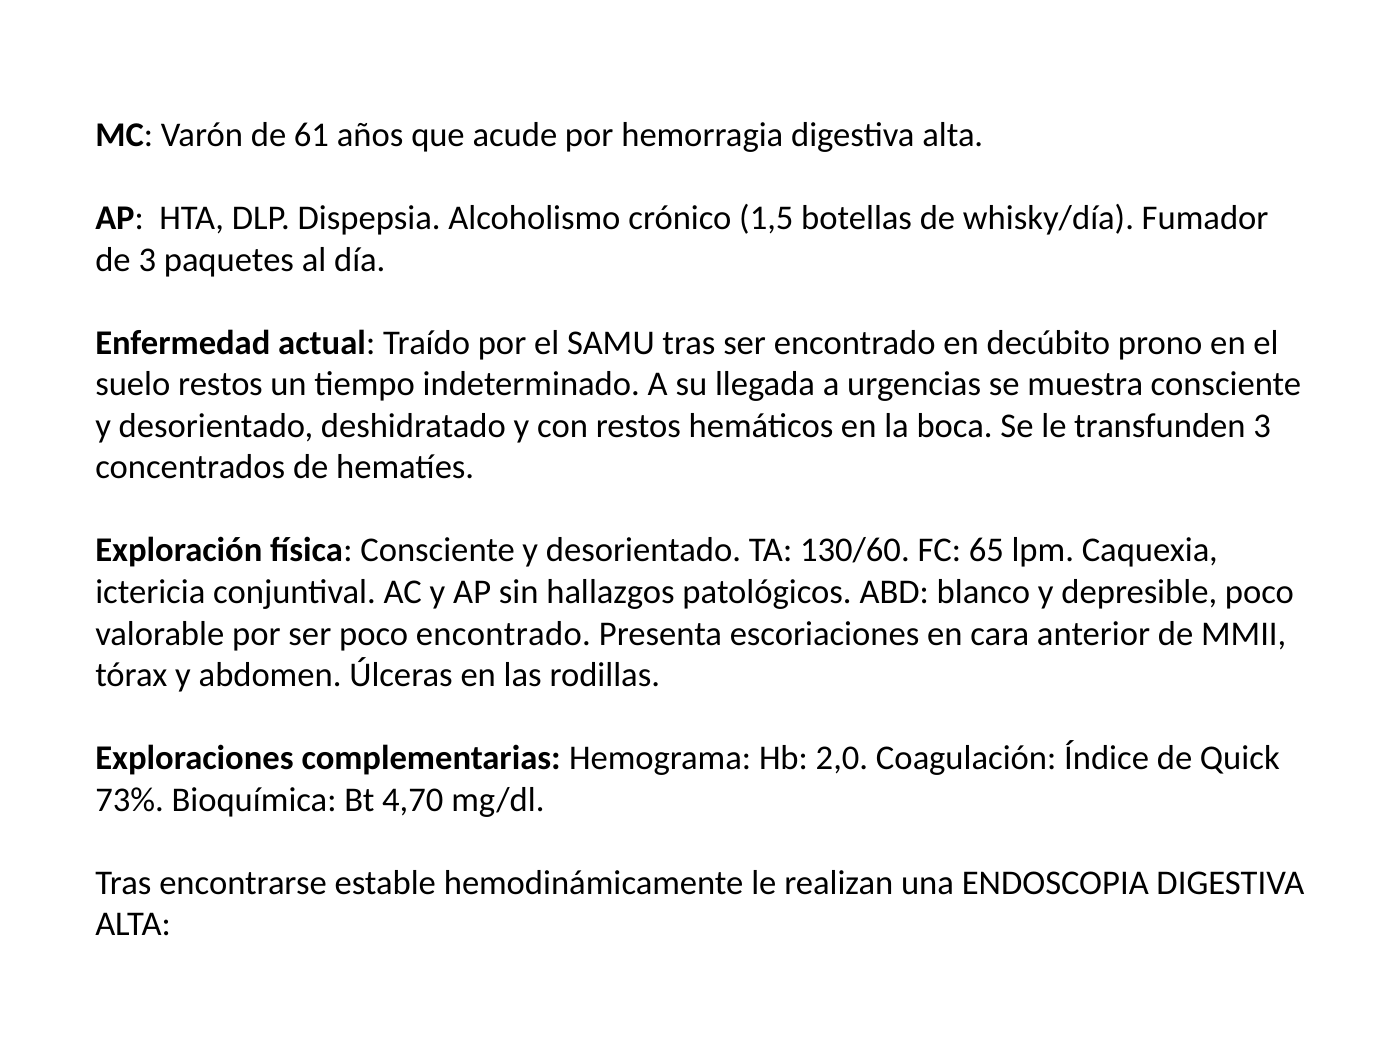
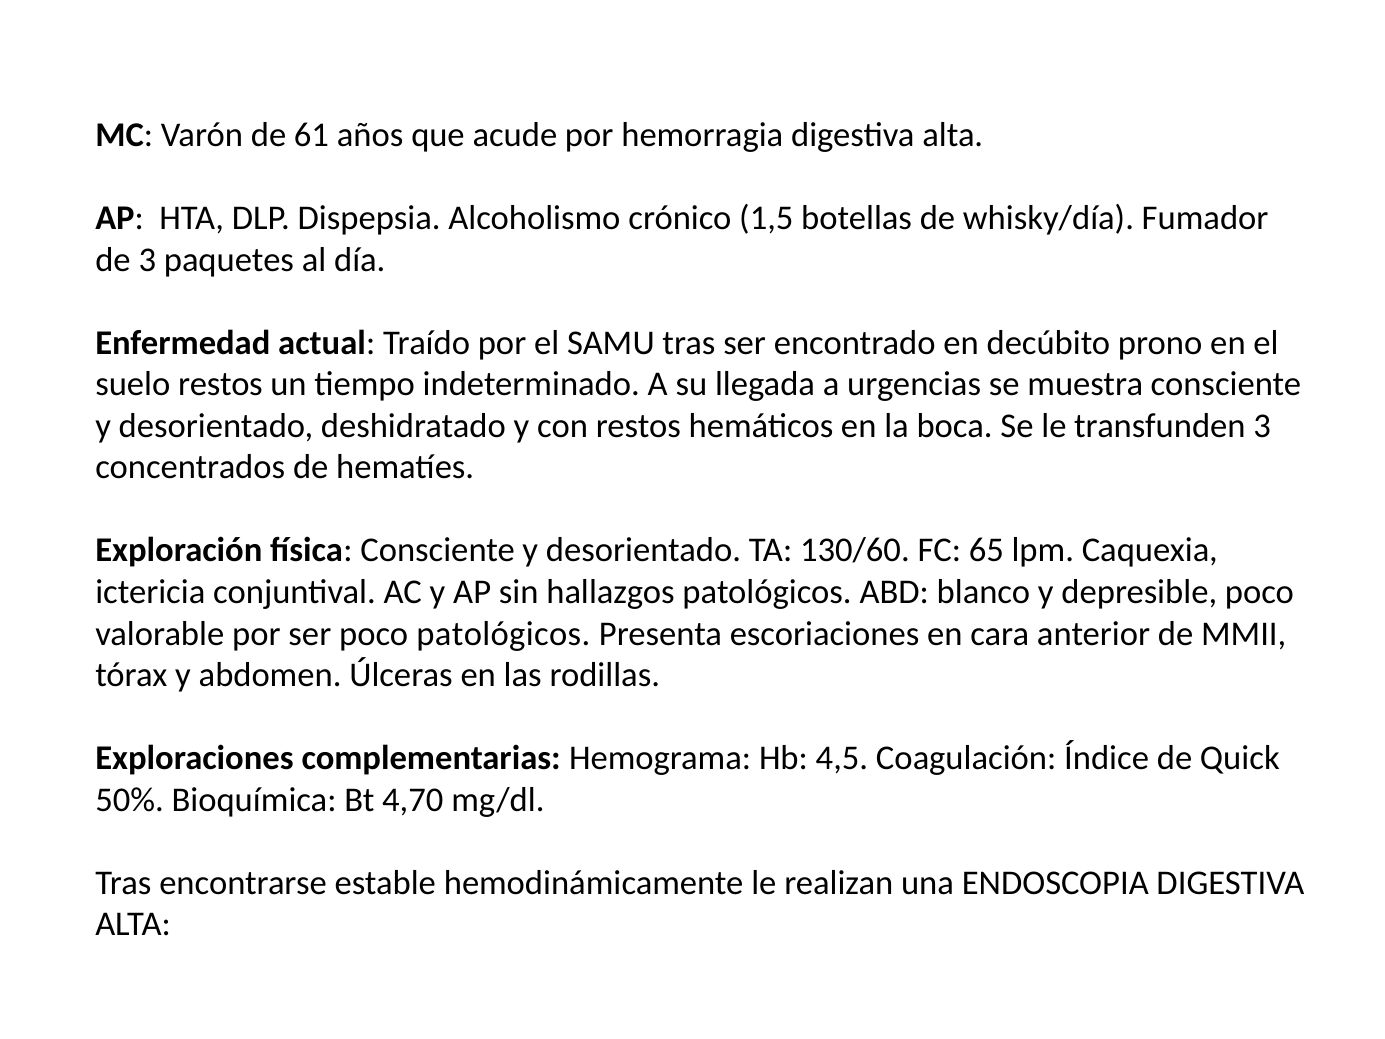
poco encontrado: encontrado -> patológicos (503, 633)
2,0: 2,0 -> 4,5 (842, 758)
73%: 73% -> 50% (130, 800)
